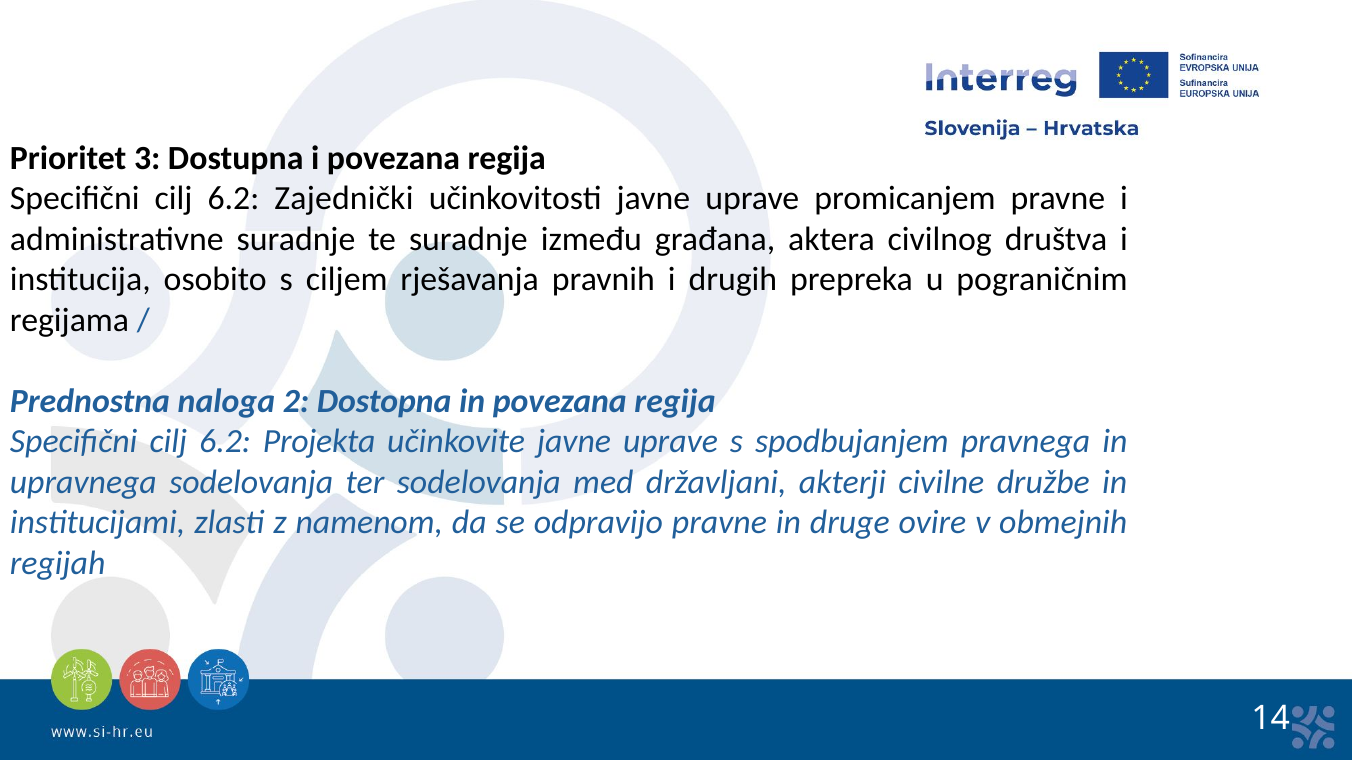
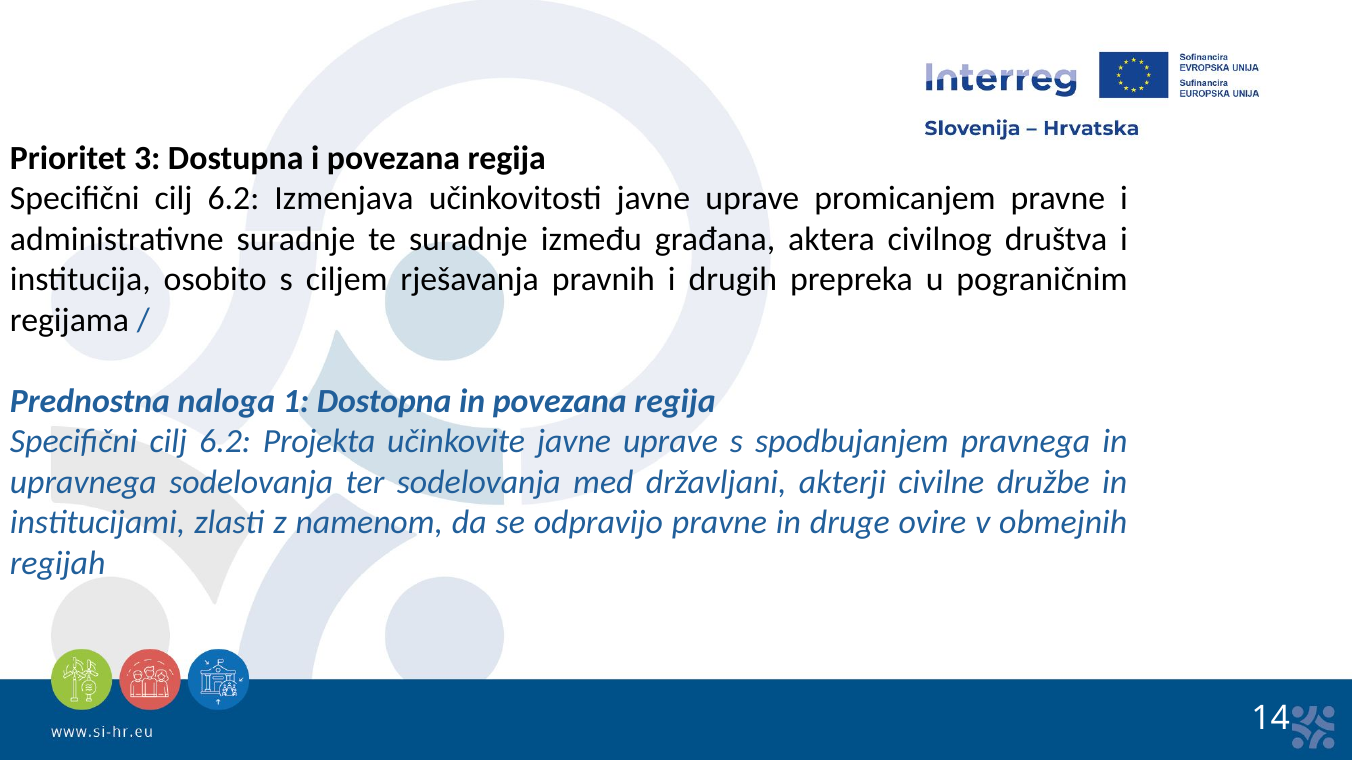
Zajednički: Zajednički -> Izmenjava (344, 199)
2: 2 -> 1 (296, 402)
